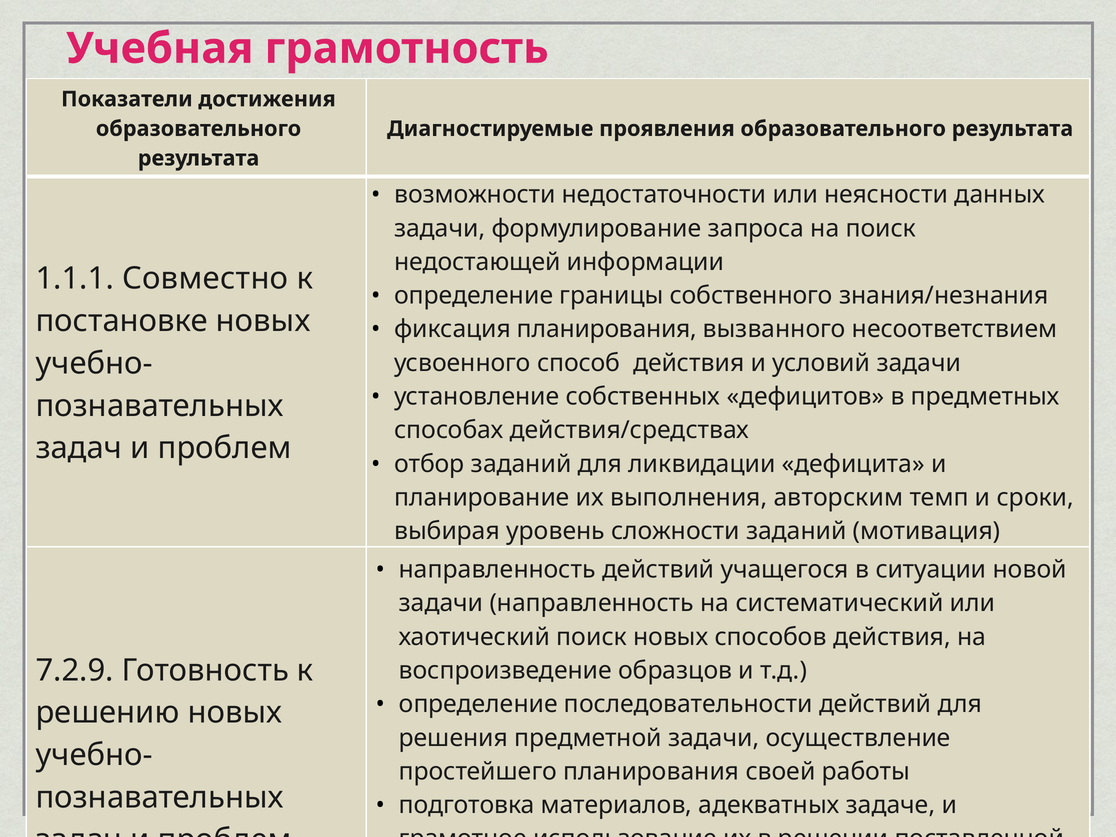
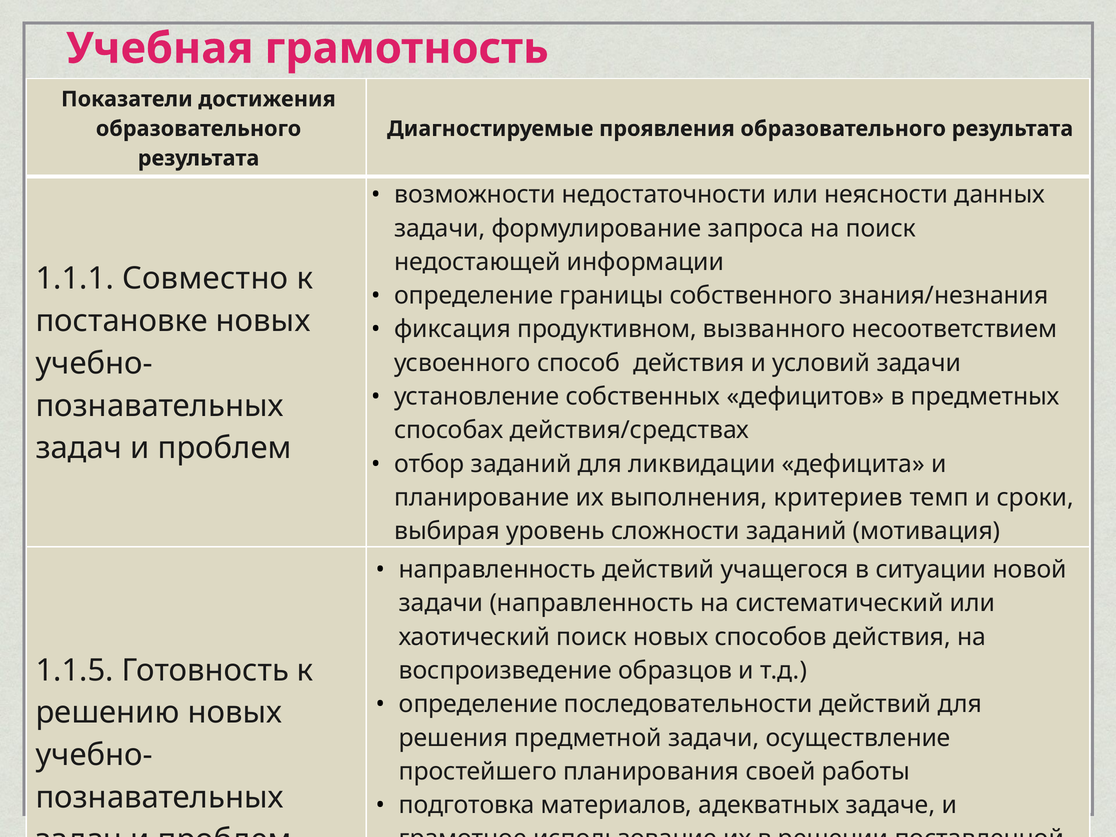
фиксация планирования: планирования -> продуктивном (607, 329)
авторским: авторским -> критериев (838, 498)
7.2.9: 7.2.9 -> 1.1.5 (75, 670)
